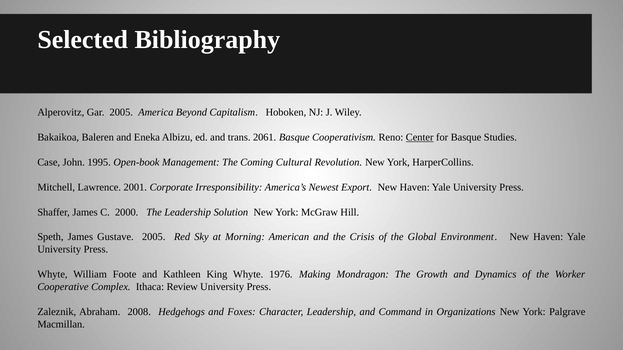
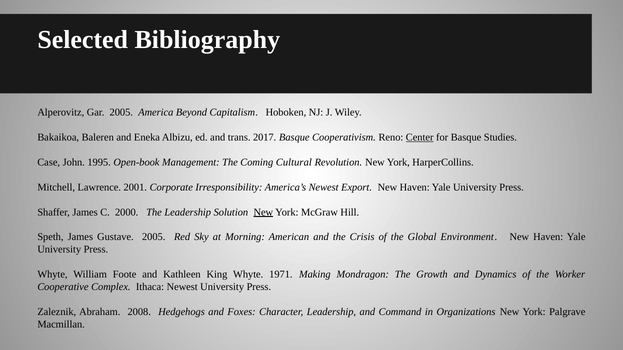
2061: 2061 -> 2017 (265, 138)
New underline: none -> present (263, 212)
1976: 1976 -> 1971 (281, 275)
Ithaca Review: Review -> Newest (182, 287)
